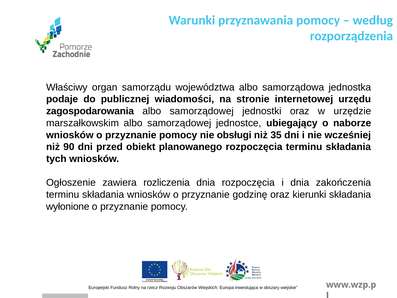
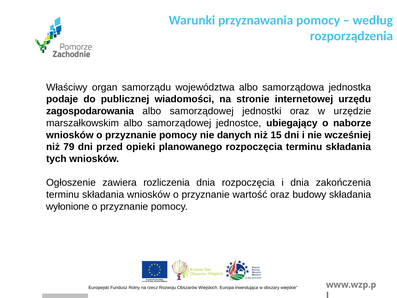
obsługi: obsługi -> danych (234, 135)
35: 35 -> 15 (276, 135)
90: 90 -> 79 (69, 147)
obiekt: obiekt -> opieki (141, 147)
godzinę: godzinę -> wartość (250, 194)
kierunki: kierunki -> budowy (309, 194)
